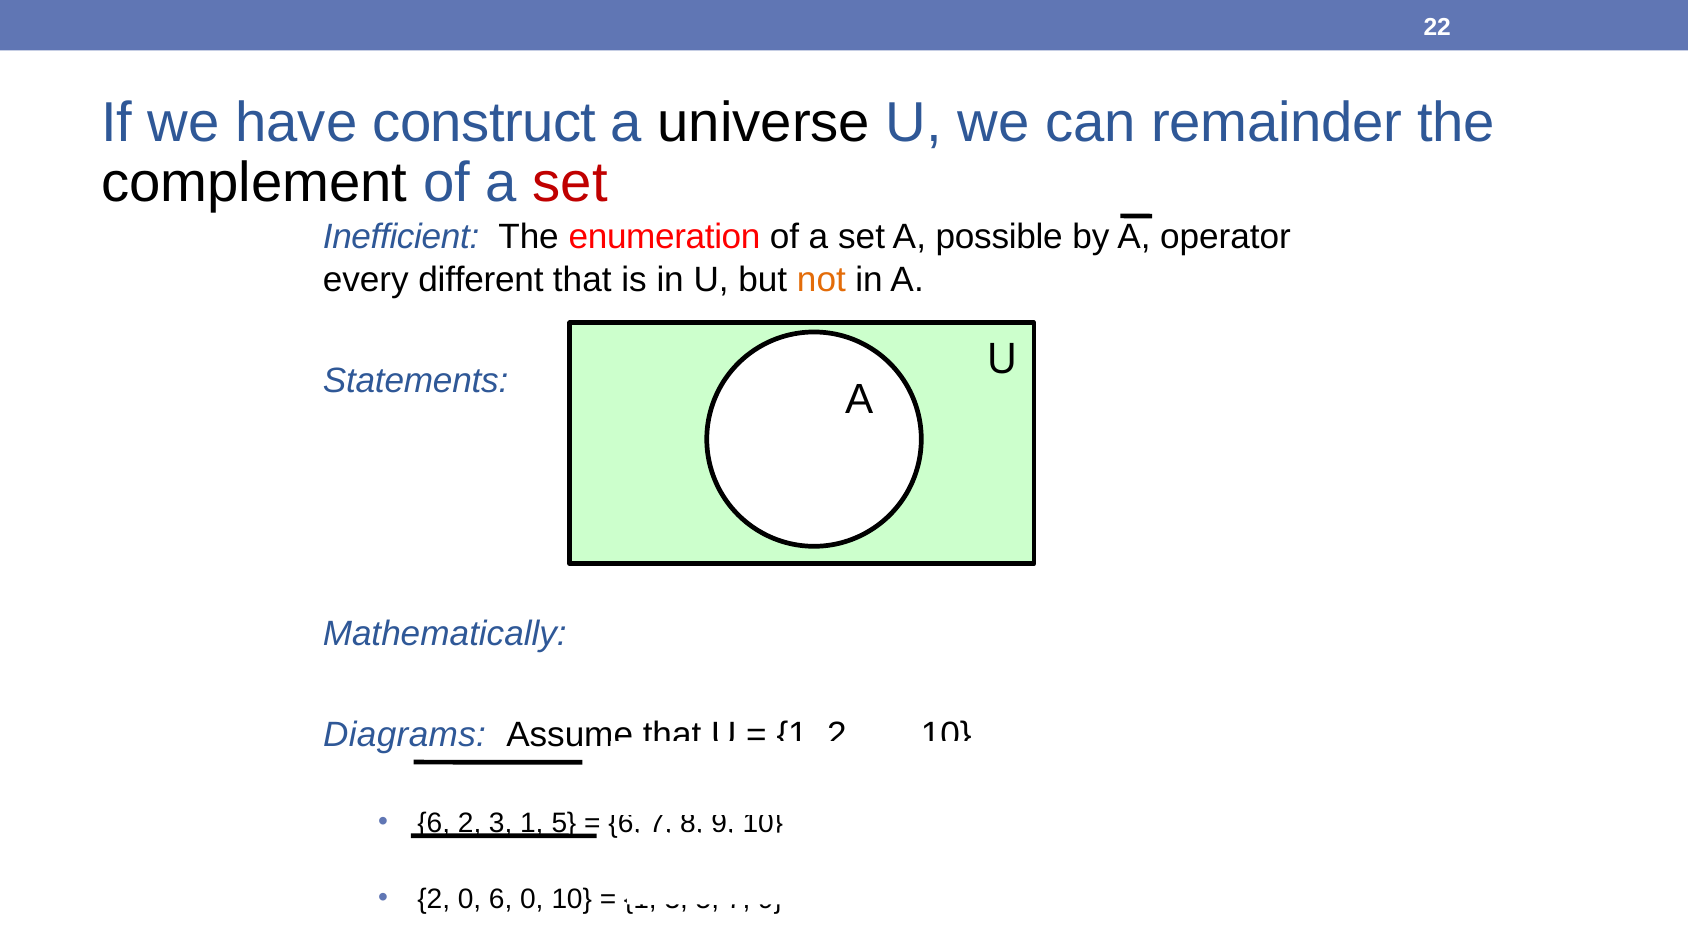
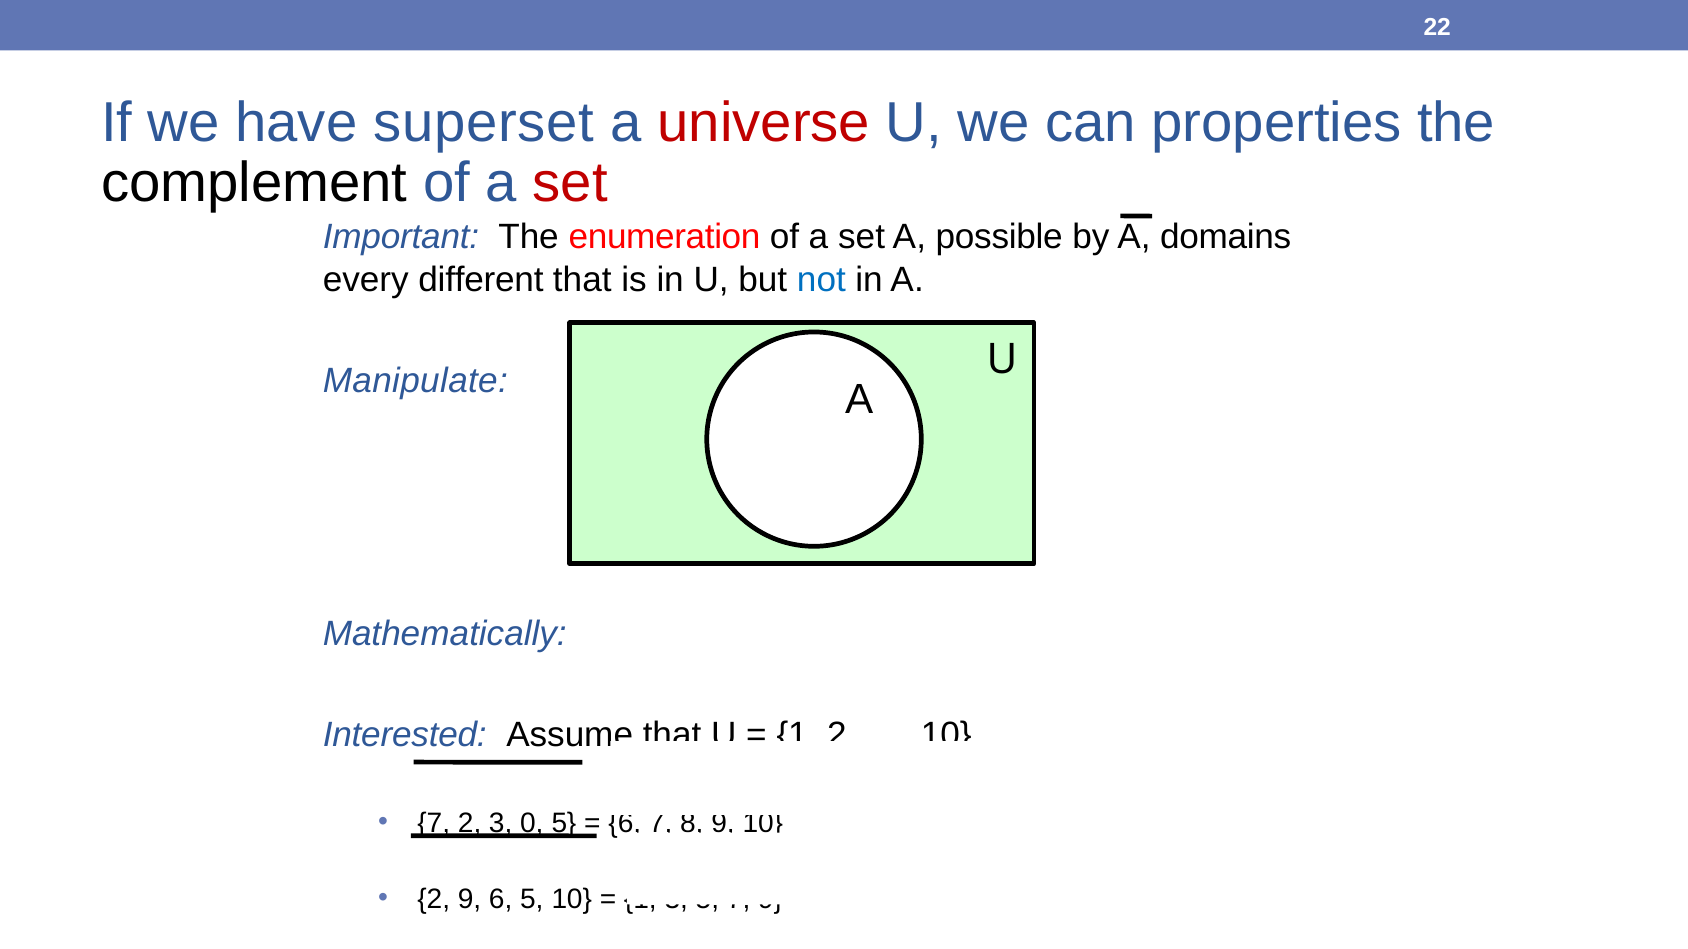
construct: construct -> superset (484, 123)
universe colour: black -> red (764, 123)
remainder: remainder -> properties (1277, 123)
Inefficient: Inefficient -> Important (401, 237)
operator: operator -> domains (1226, 237)
not colour: orange -> blue (821, 280)
Statements: Statements -> Manipulate (415, 381)
Diagrams: Diagrams -> Interested (405, 735)
6: 6 -> 7 (434, 824)
3 1: 1 -> 0 (532, 824)
2 0: 0 -> 9 (470, 900)
6 0: 0 -> 5 (532, 900)
